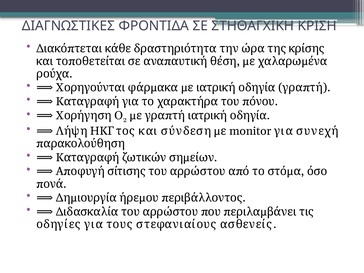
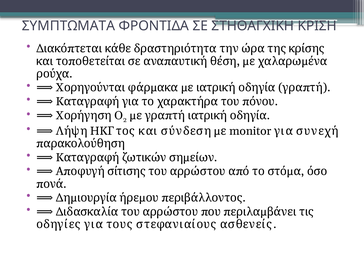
ΔΙΑΓΝΩΣΤΙΚΕΣ: ΔΙΑΓΝΩΣΤΙΚΕΣ -> ΣΥΜΠΤΩΜΑΤΑ (68, 26)
